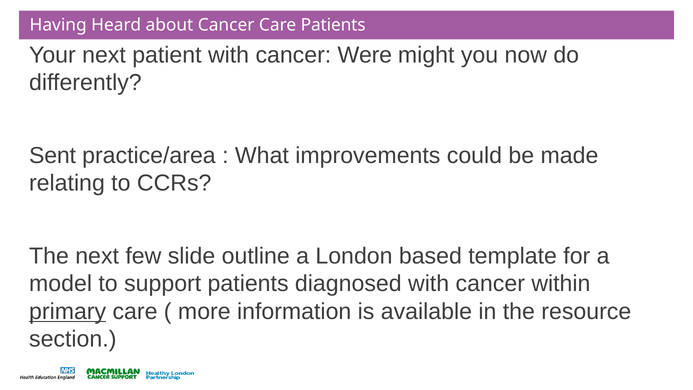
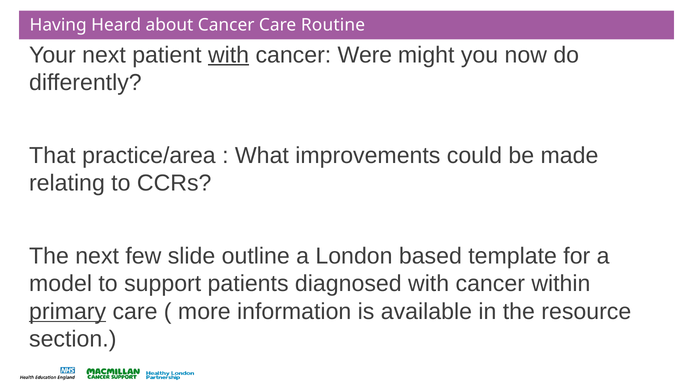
Care Patients: Patients -> Routine (333, 25)
with underline: none -> present (229, 55)
Sent: Sent -> That (52, 155)
